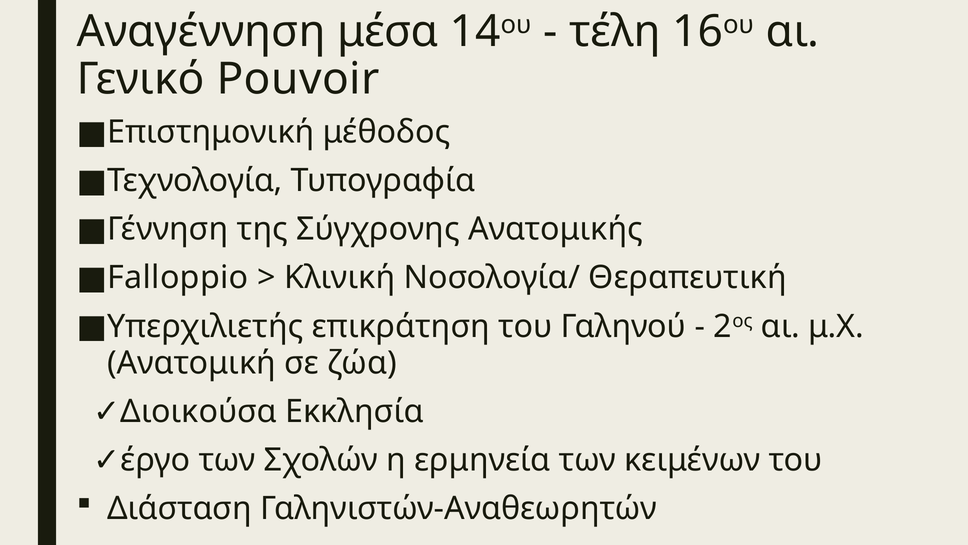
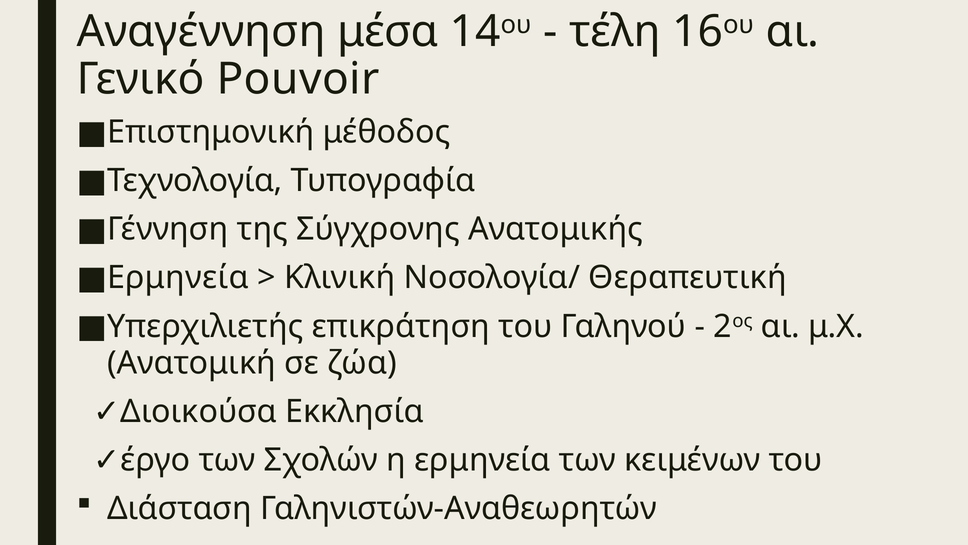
Falloppio: Falloppio -> Ερμηνεία (178, 278)
